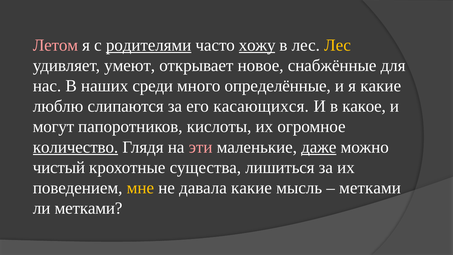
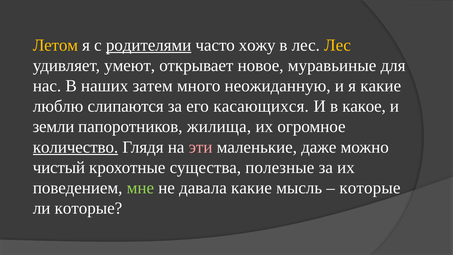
Летом colour: pink -> yellow (55, 45)
хожу underline: present -> none (257, 45)
снабжённые: снабжённые -> муравьиные (332, 65)
среди: среди -> затем (153, 86)
определённые: определённые -> неожиданную (278, 86)
могут: могут -> земли (53, 127)
кислоты: кислоты -> жилища (219, 127)
даже underline: present -> none (319, 147)
лишиться: лишиться -> полезные (280, 167)
мне colour: yellow -> light green (140, 188)
метками: метками -> которые (370, 188)
ли метками: метками -> которые (88, 208)
